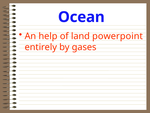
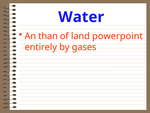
Ocean: Ocean -> Water (81, 17)
help: help -> than (48, 36)
